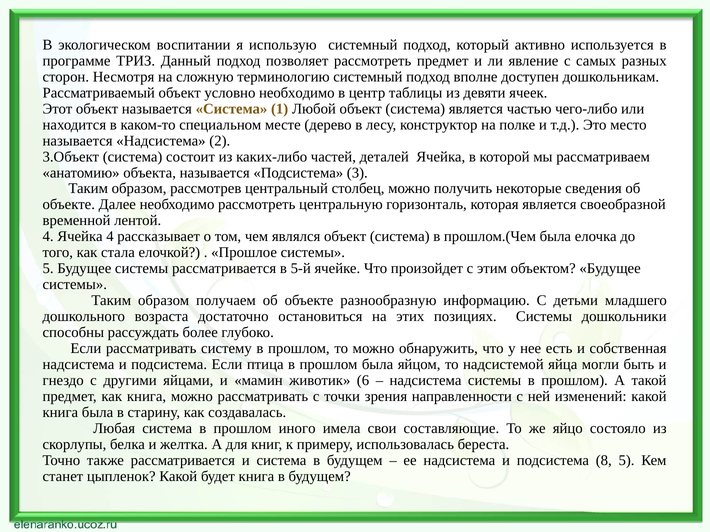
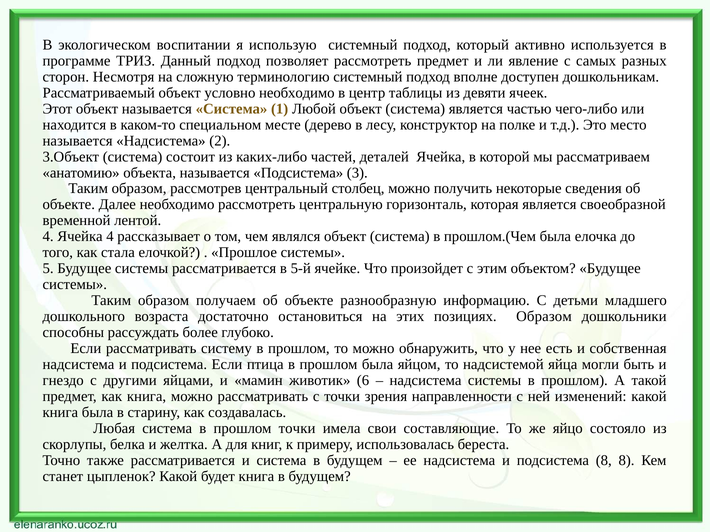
позициях Системы: Системы -> Образом (544, 317)
прошлом иного: иного -> точки (297, 429)
8 5: 5 -> 8 (627, 461)
